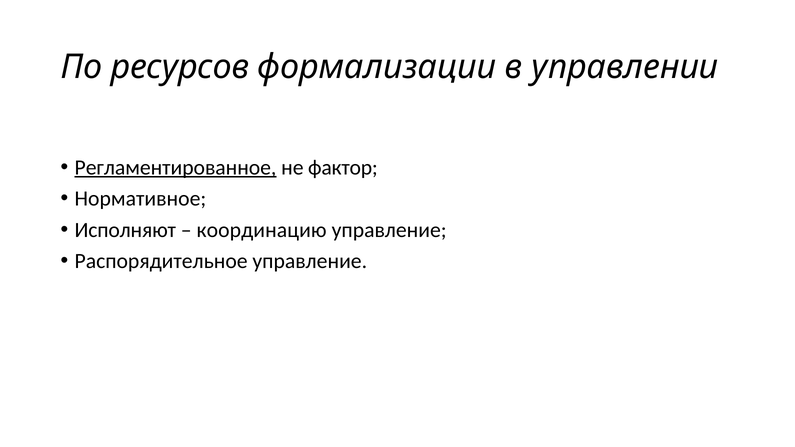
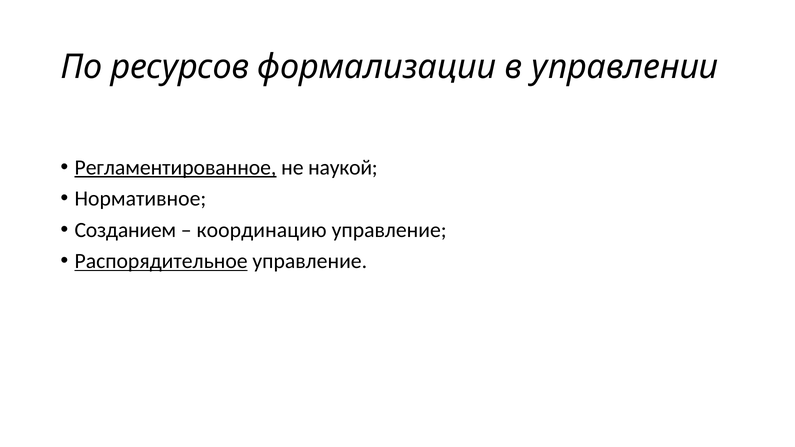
фактор: фактор -> наукой (343, 167)
Исполняют: Исполняют -> Созданием (125, 230)
Распорядительное underline: none -> present (161, 261)
